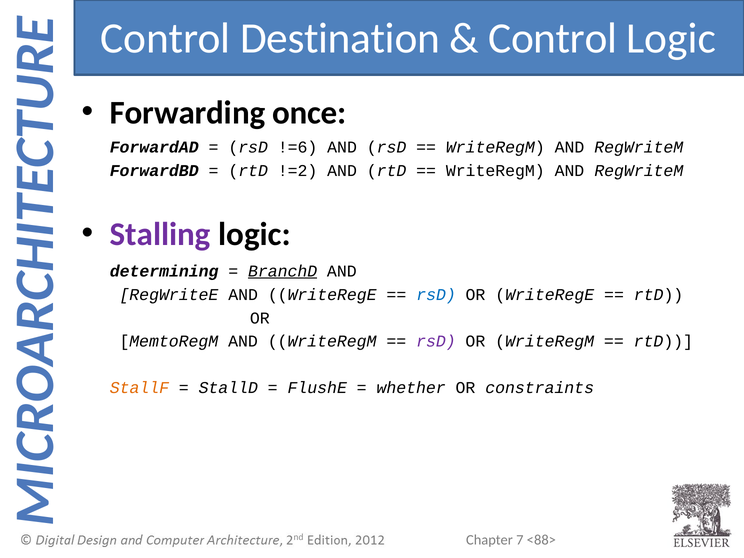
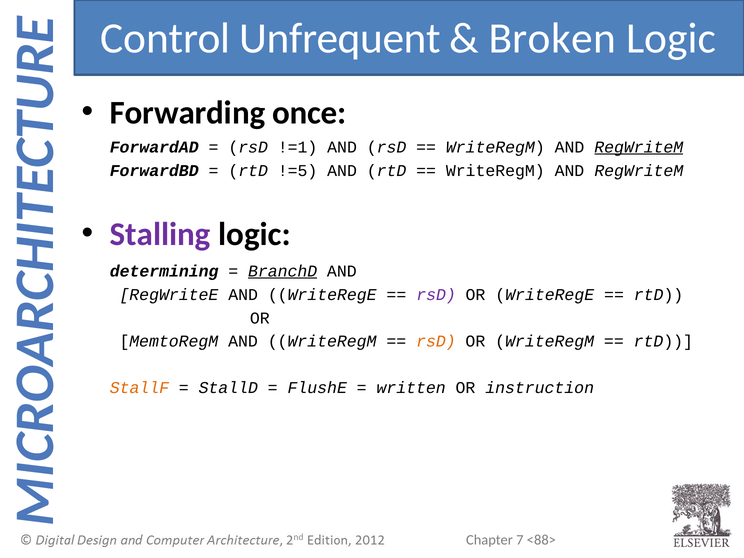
Destination: Destination -> Unfrequent (340, 38)
Control: Control -> Broken (552, 38)
!=6: !=6 -> !=1 (298, 147)
RegWriteM underline: none -> present (639, 147)
!=2: !=2 -> !=5 (298, 171)
rsD colour: blue -> purple (436, 295)
rsD colour: purple -> orange (436, 341)
whether: whether -> written (411, 388)
constraints: constraints -> instruction (540, 388)
